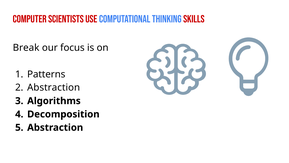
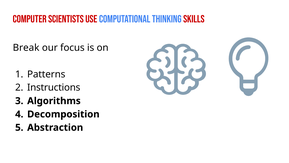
Abstraction: Abstraction -> Instructions (54, 87)
